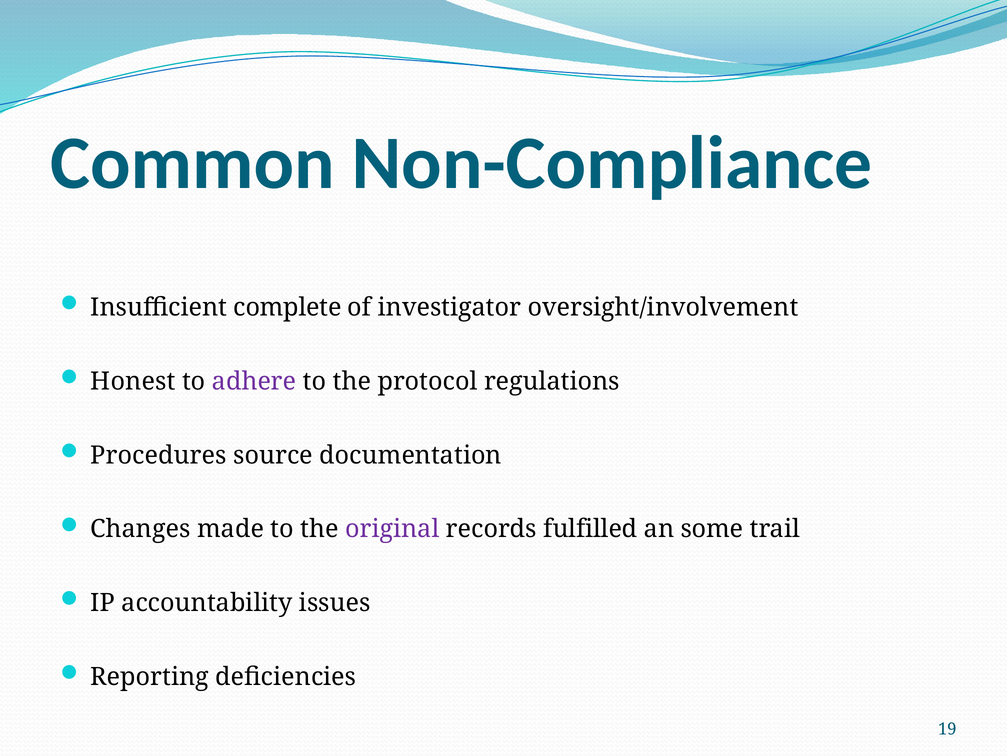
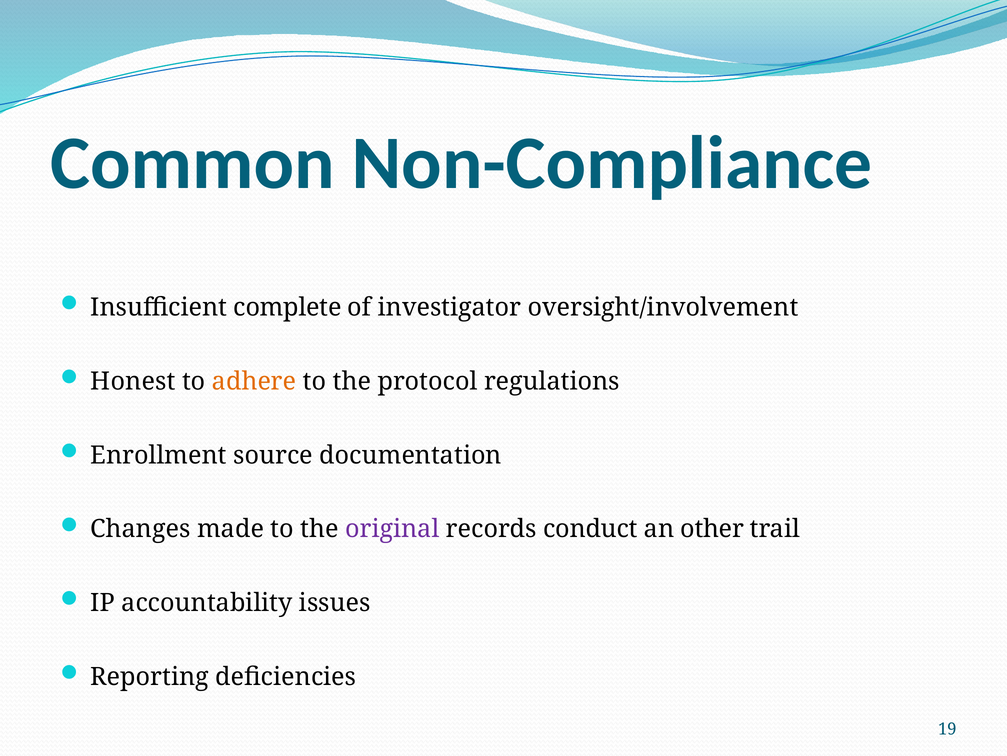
adhere colour: purple -> orange (254, 381)
Procedures: Procedures -> Enrollment (159, 455)
fulfilled: fulfilled -> conduct (590, 529)
some: some -> other (712, 529)
